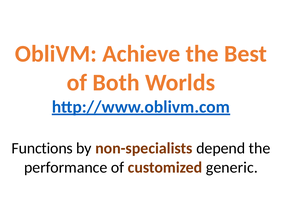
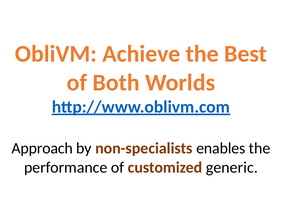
Functions: Functions -> Approach (42, 148)
depend: depend -> enables (221, 148)
